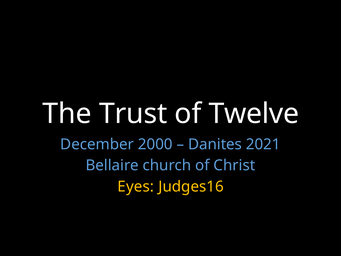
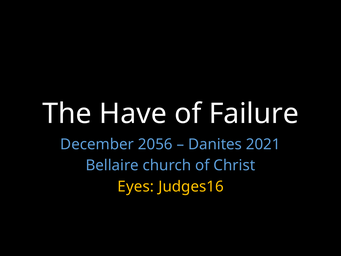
Trust: Trust -> Have (133, 114)
Twelve: Twelve -> Failure (254, 114)
2000: 2000 -> 2056 (155, 144)
